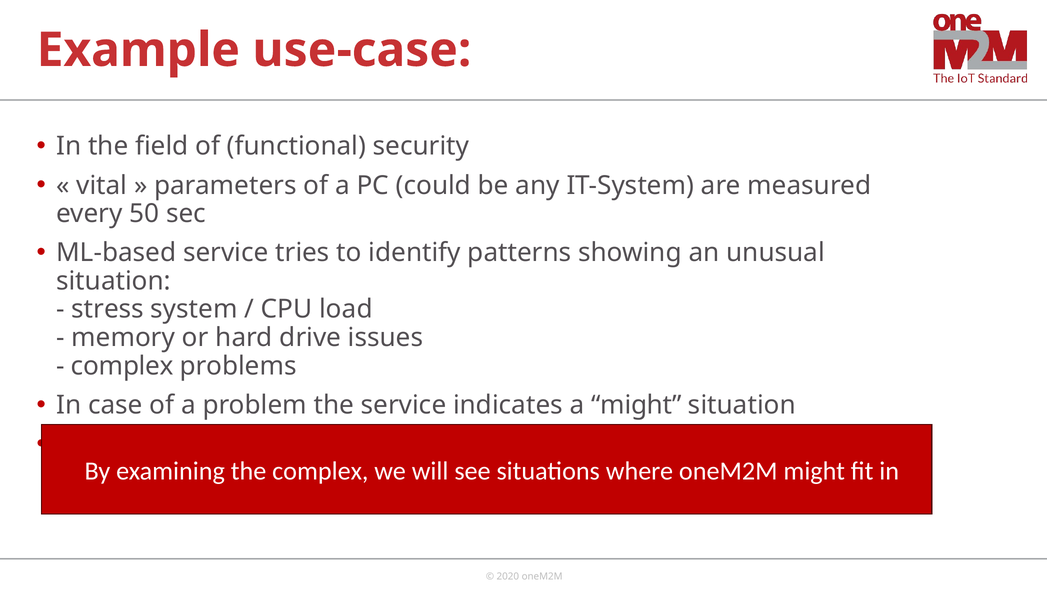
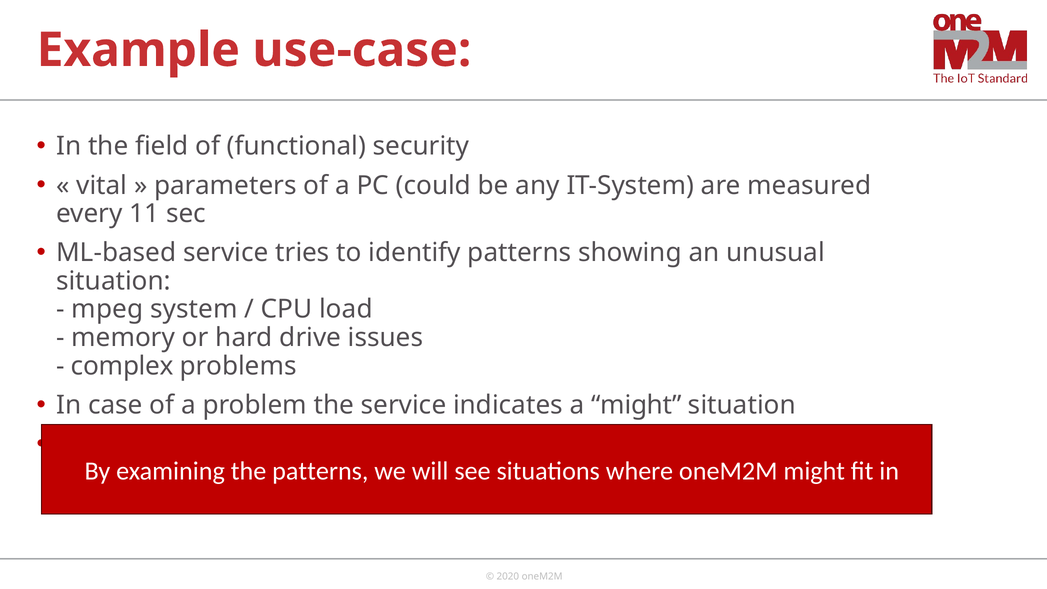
50: 50 -> 11 (144, 214)
stress: stress -> mpeg (107, 309)
the complex: complex -> patterns (320, 471)
